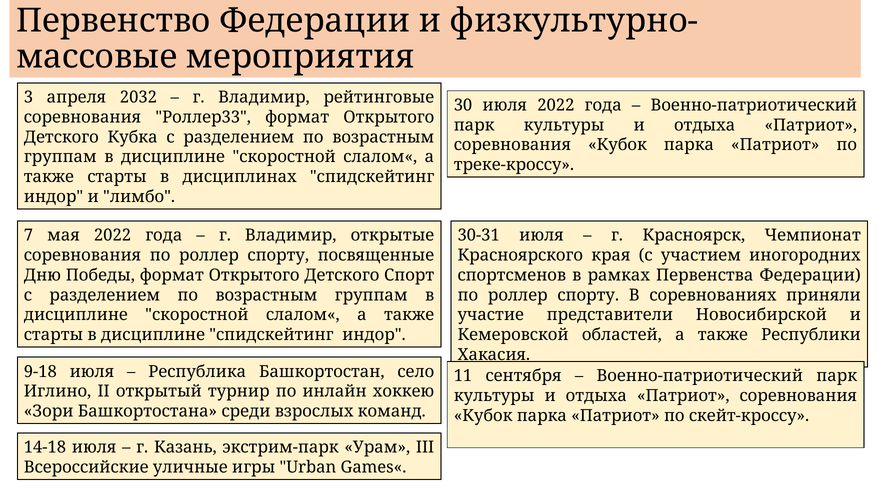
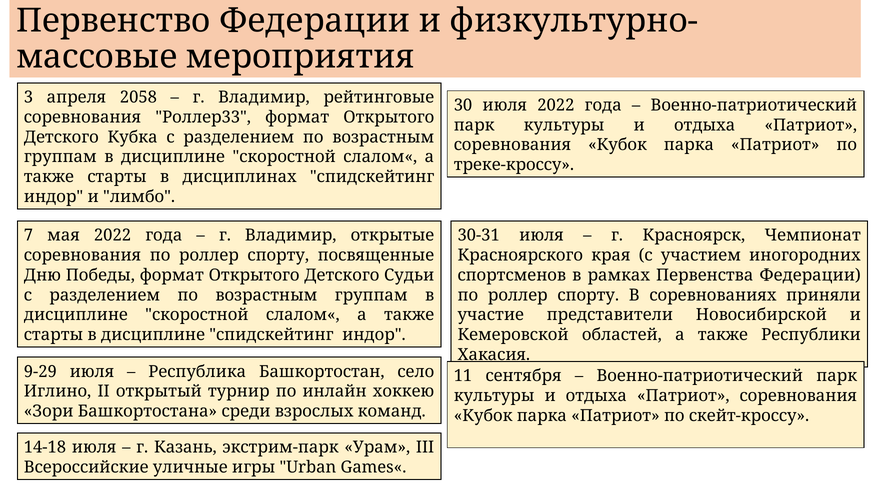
2032: 2032 -> 2058 (138, 97)
Спорт: Спорт -> Судьи (409, 275)
9-18: 9-18 -> 9-29 (40, 371)
